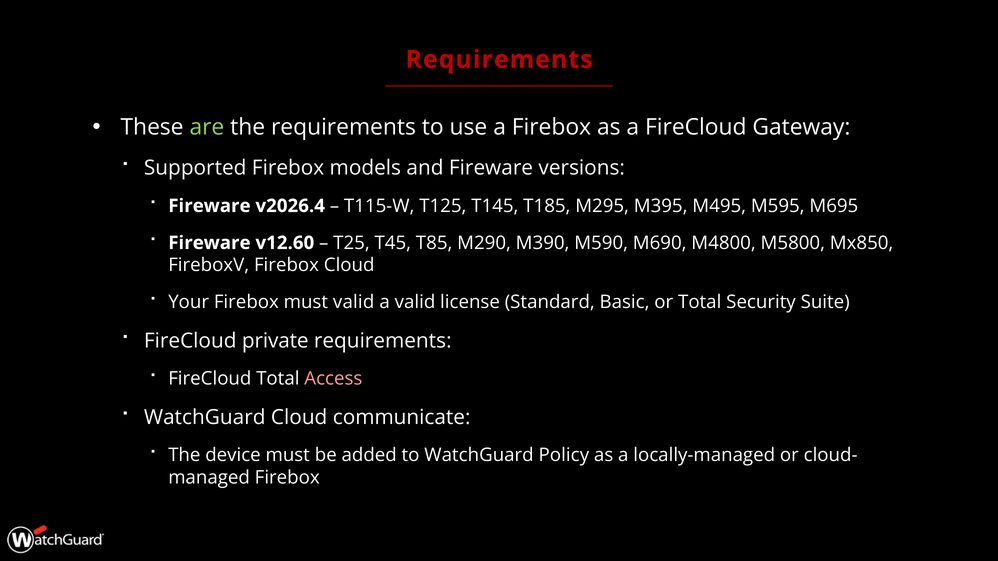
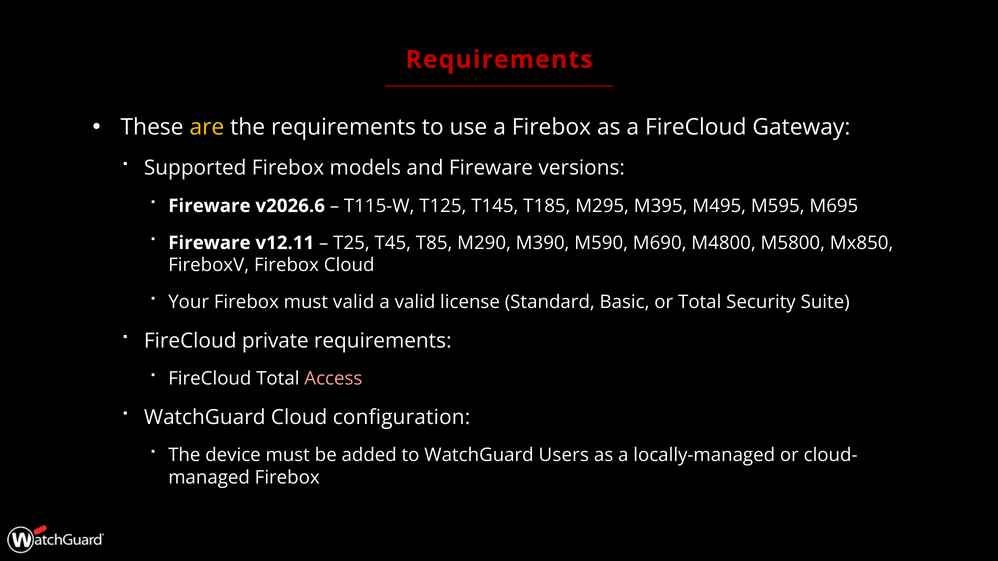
are colour: light green -> yellow (207, 127)
v2026.4: v2026.4 -> v2026.6 (290, 206)
v12.60: v12.60 -> v12.11 (285, 243)
communicate: communicate -> configuration (402, 417)
Policy: Policy -> Users (564, 456)
